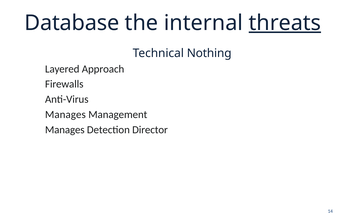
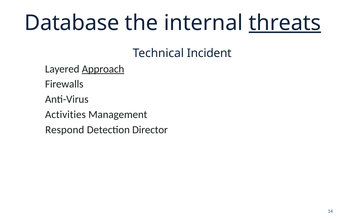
Nothing: Nothing -> Incident (209, 53)
Approach underline: none -> present (103, 69)
Manages: Manages -> Activities (65, 114)
Manages: Manages -> Respond (65, 130)
